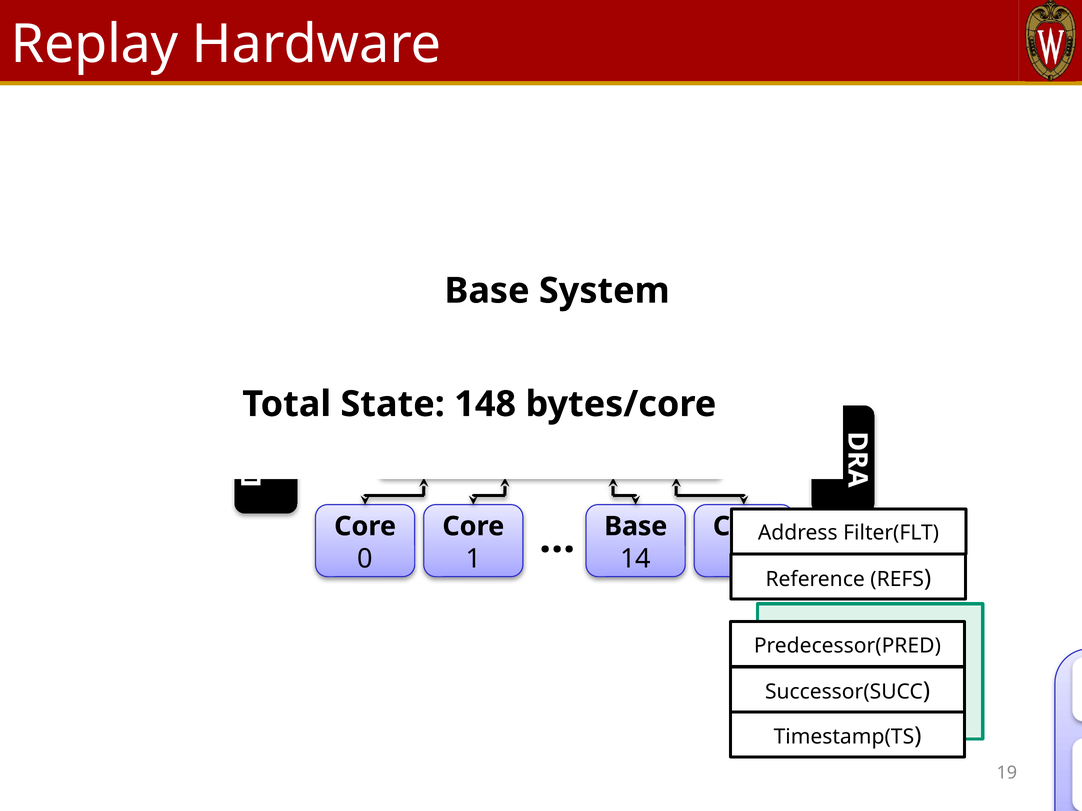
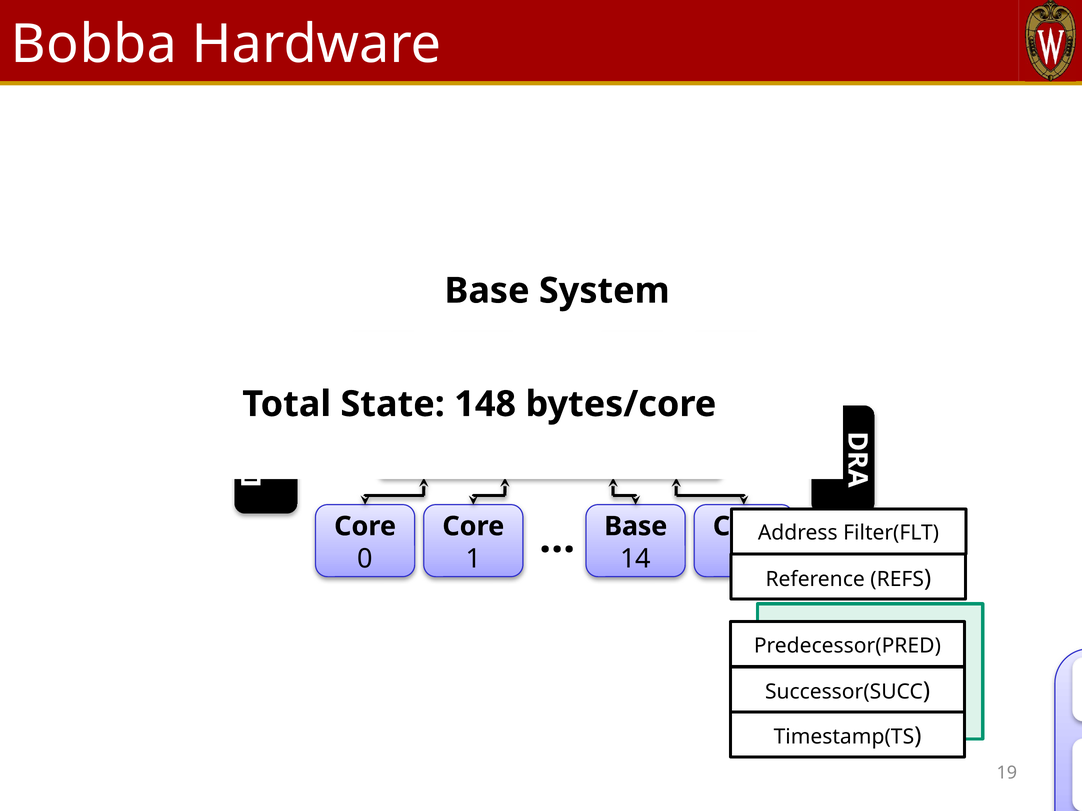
Replay: Replay -> Bobba (94, 44)
